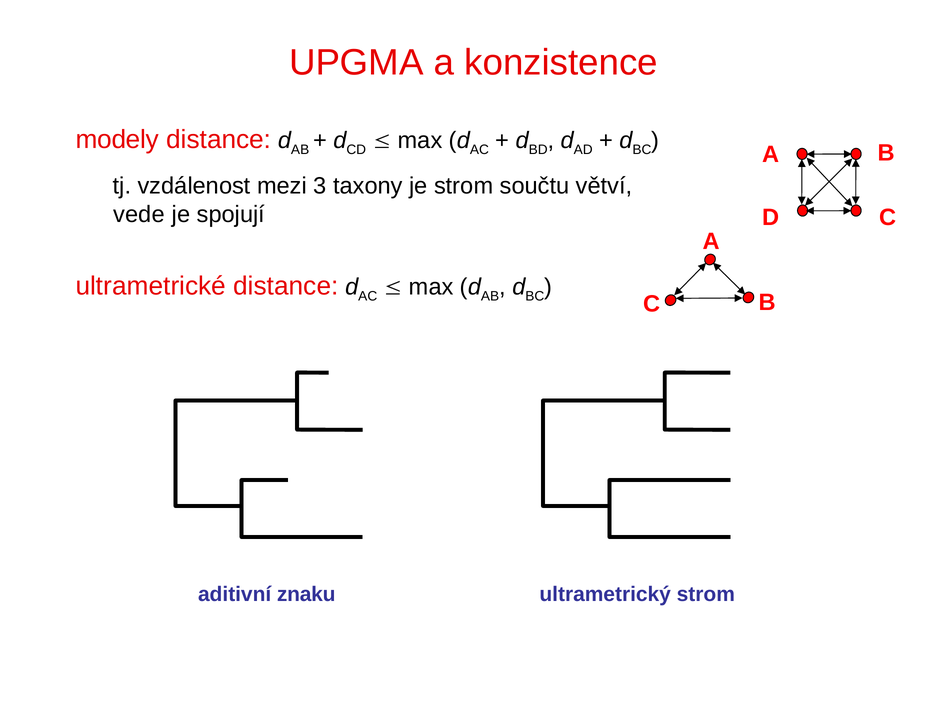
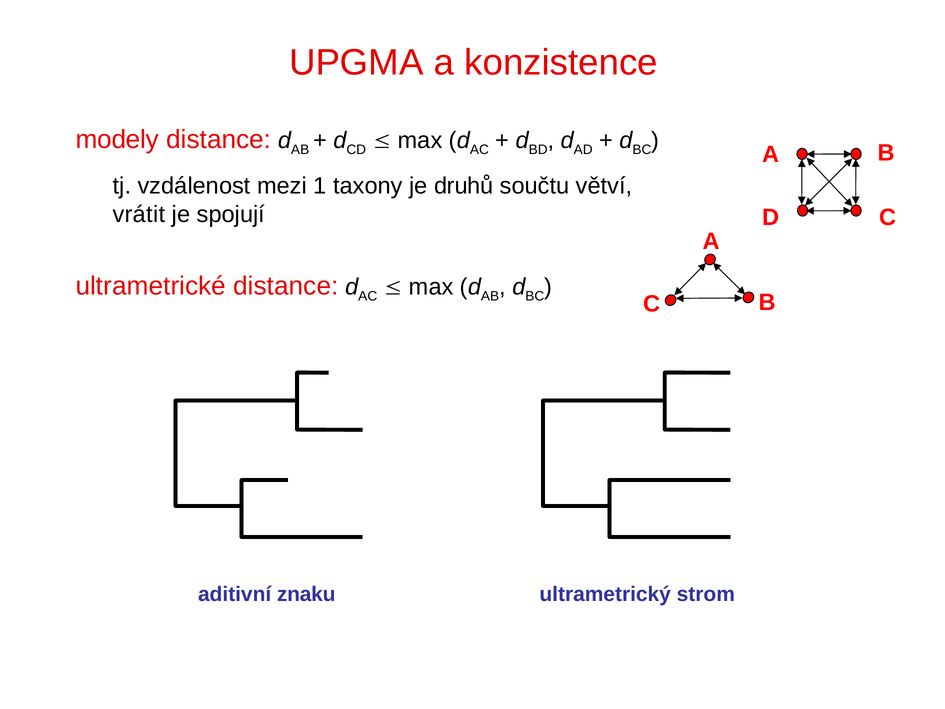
3: 3 -> 1 (320, 186)
je strom: strom -> druhů (464, 186)
vede: vede -> vrátit (139, 214)
